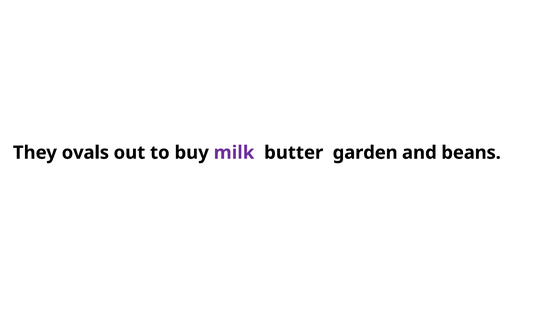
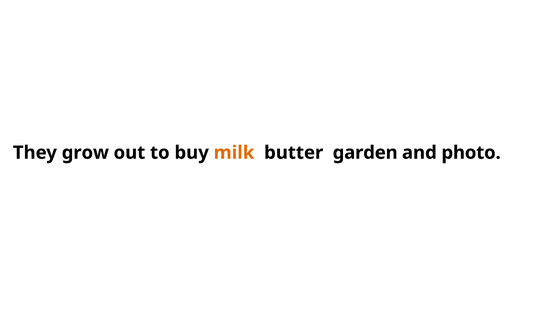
ovals: ovals -> grow (85, 153)
milk colour: purple -> orange (234, 153)
beans: beans -> photo (471, 153)
